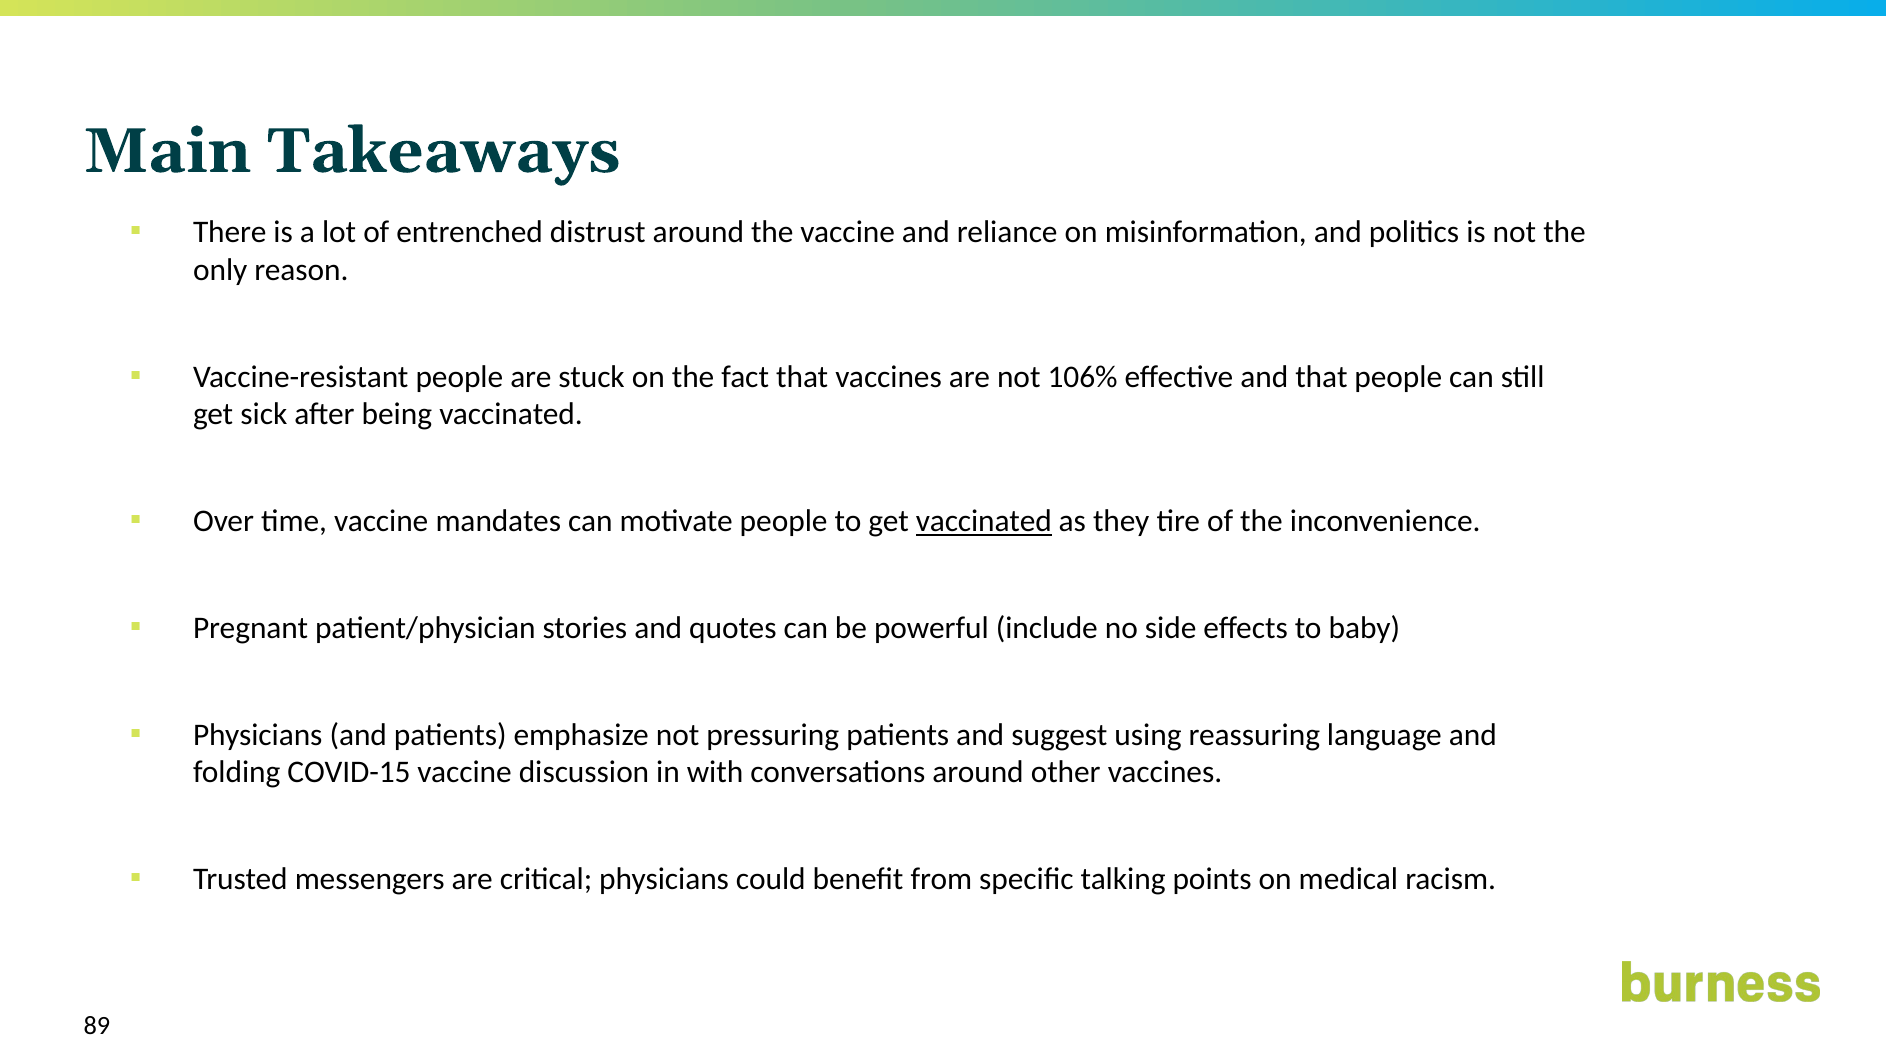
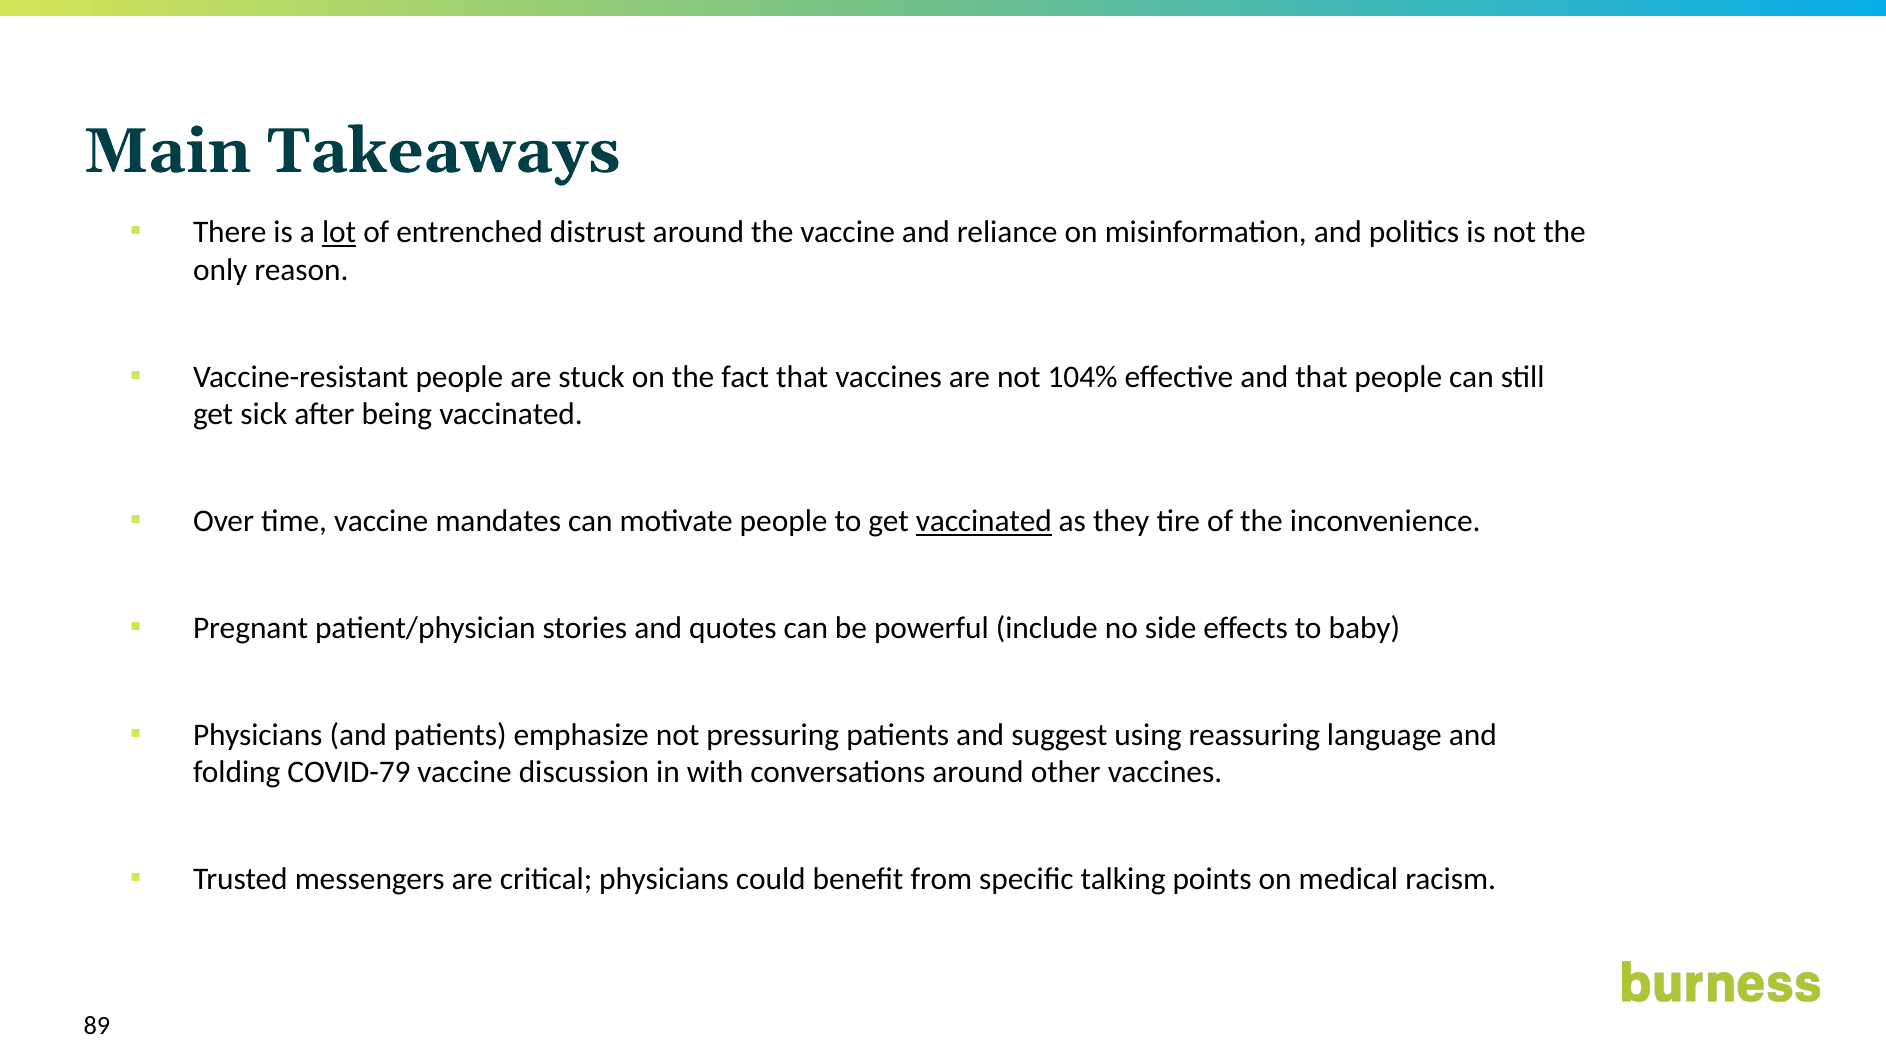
lot underline: none -> present (339, 232)
106%: 106% -> 104% (1083, 377)
COVID-15: COVID-15 -> COVID-79 (349, 772)
